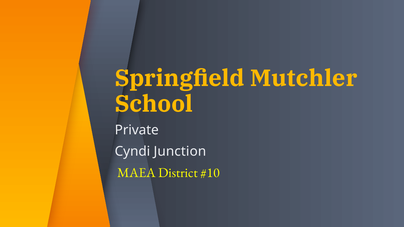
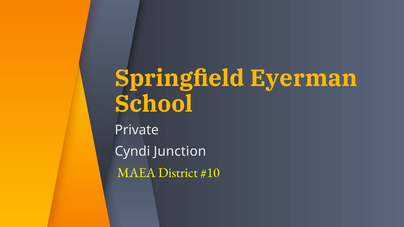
Mutchler: Mutchler -> Eyerman (304, 79)
